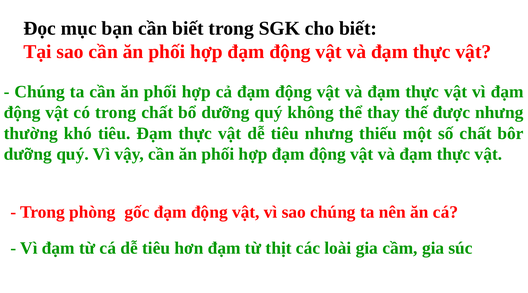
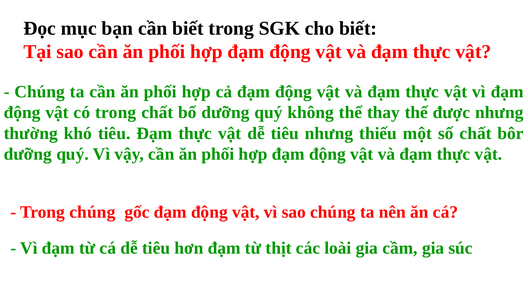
Trong phòng: phòng -> chúng (92, 212)
